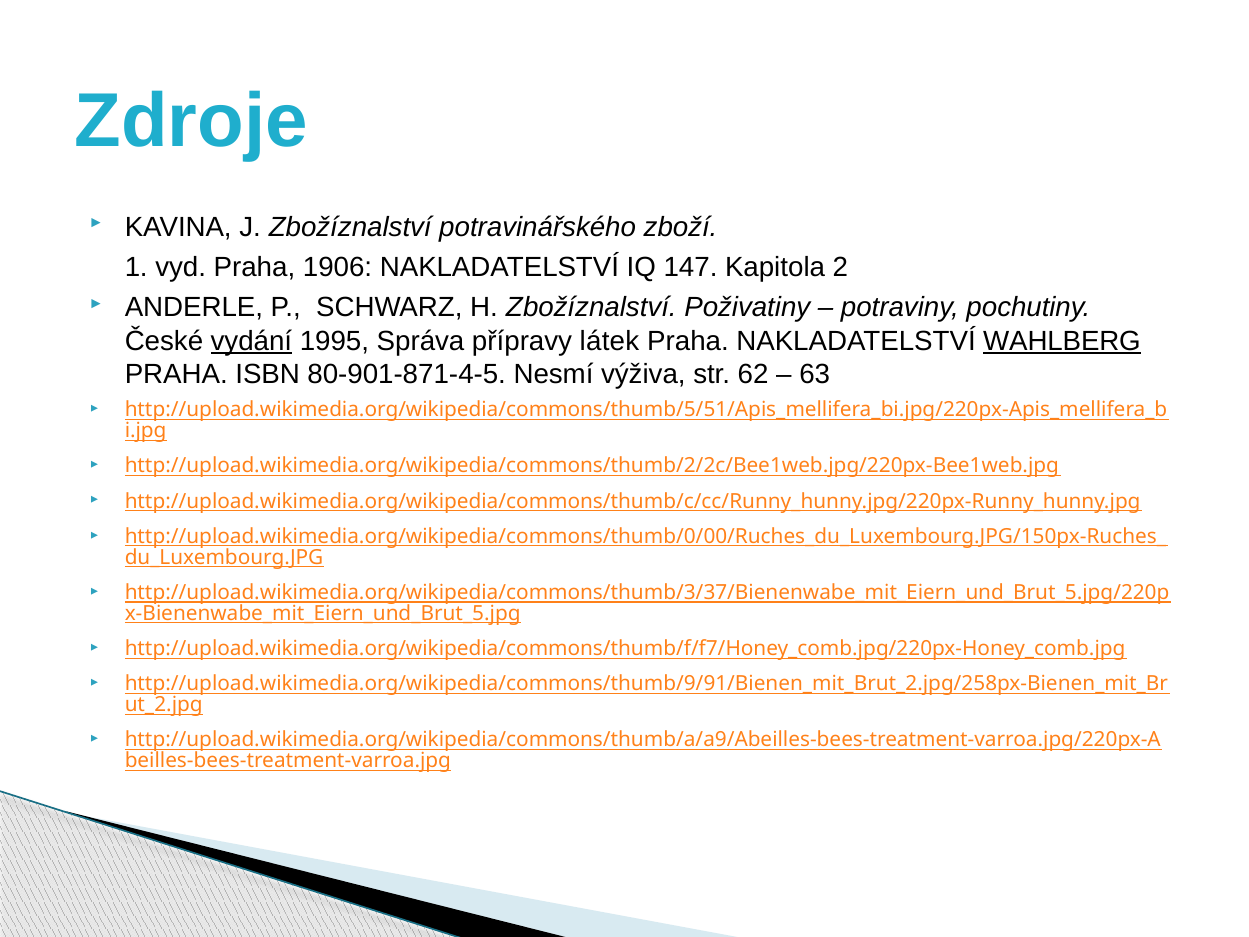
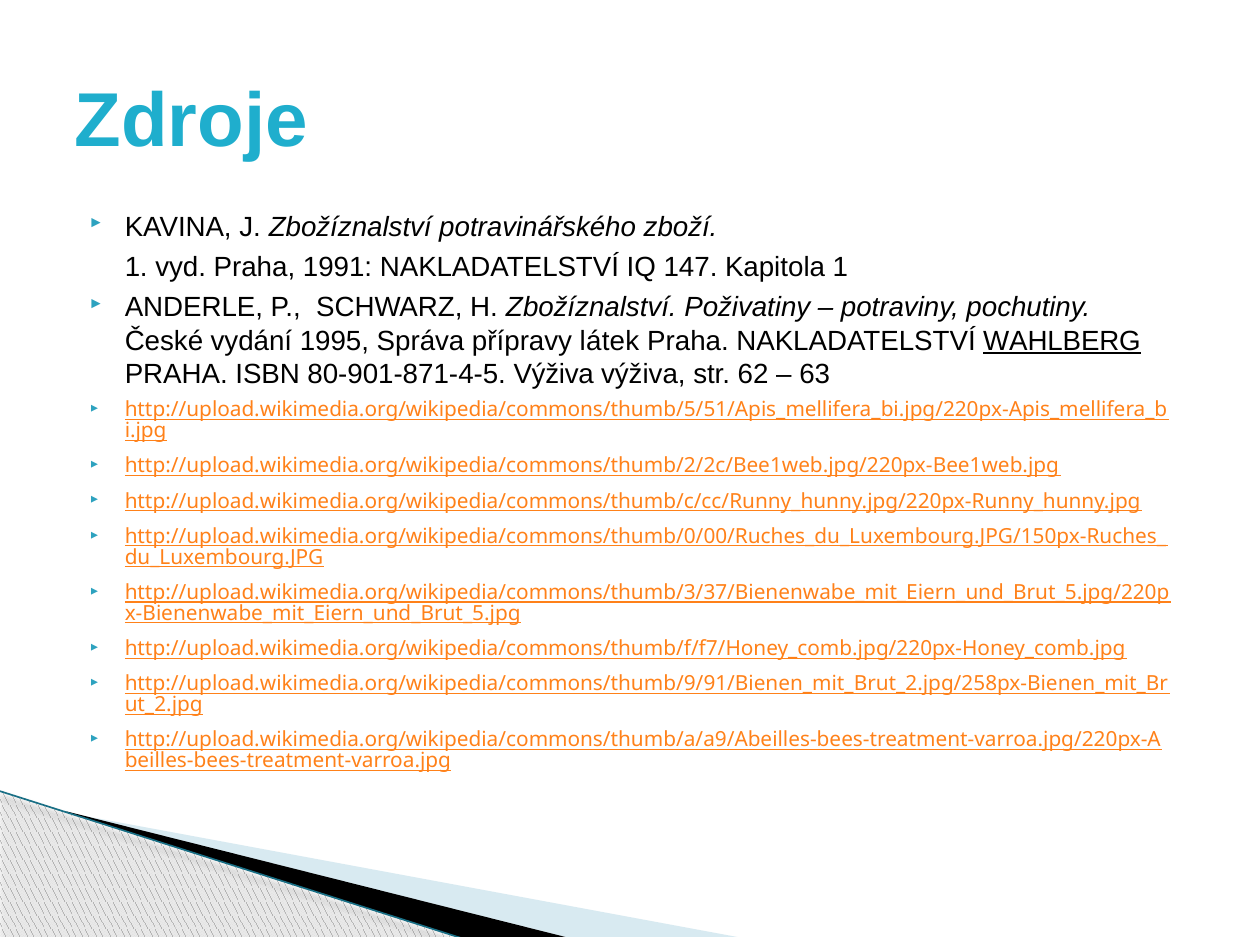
1906: 1906 -> 1991 (338, 267)
Kapitola 2: 2 -> 1 (840, 267)
vydání underline: present -> none (251, 341)
80-901-871-4-5 Nesmí: Nesmí -> Výživa (554, 374)
